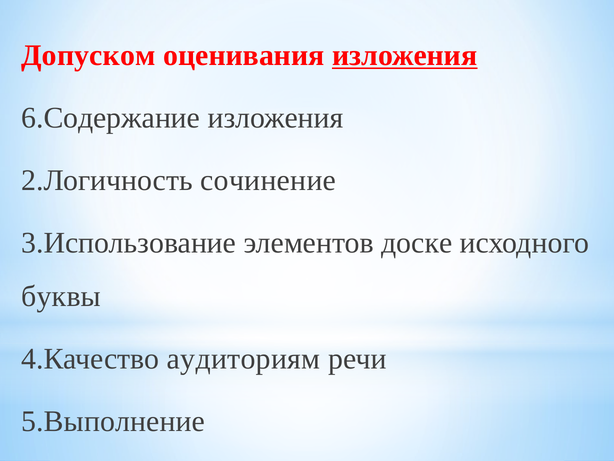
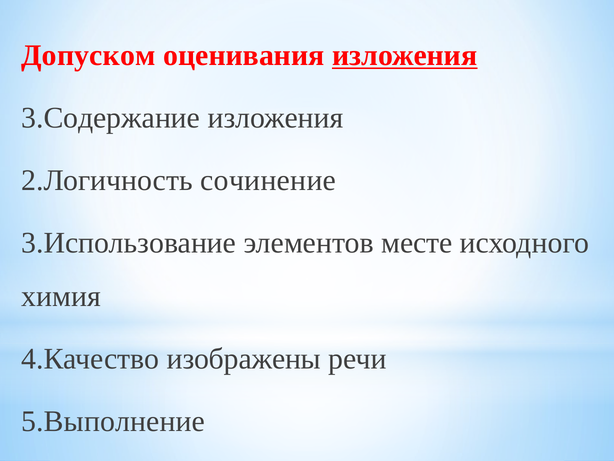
6.Содержание: 6.Содержание -> 3.Содержание (111, 118)
доске: доске -> месте (417, 242)
буквы: буквы -> химия (61, 296)
аудиториям: аудиториям -> изображены (244, 359)
